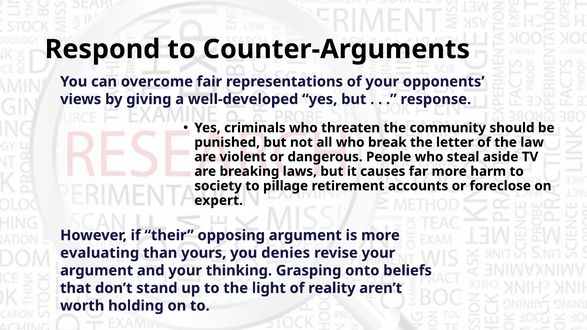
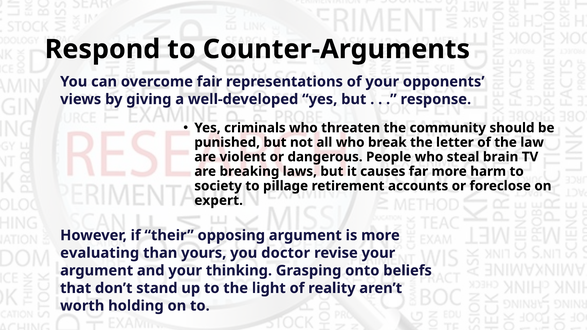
aside: aside -> brain (501, 157)
denies: denies -> doctor (286, 253)
